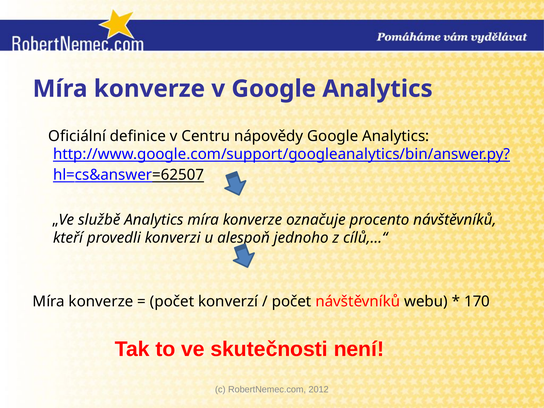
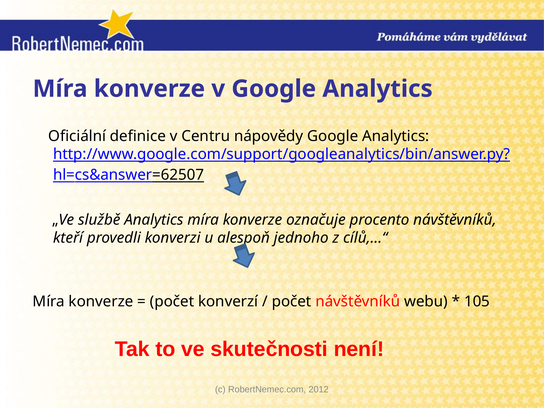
170: 170 -> 105 (477, 302)
